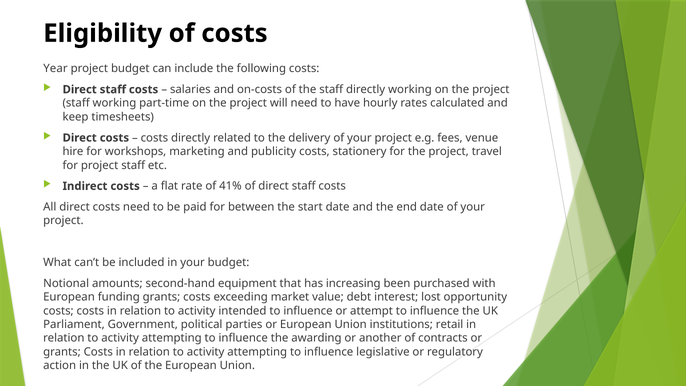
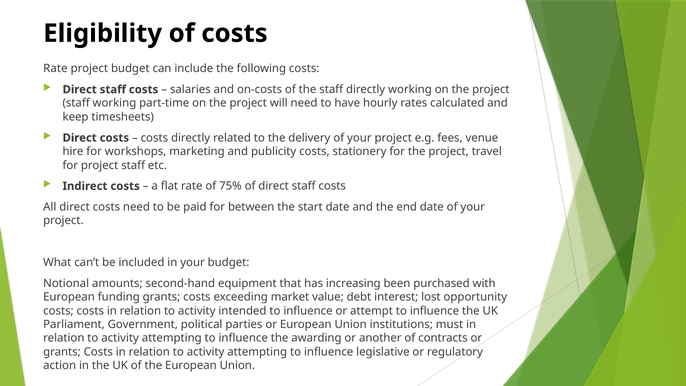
Year: Year -> Rate (55, 69)
41%: 41% -> 75% (230, 186)
retail: retail -> must (450, 324)
